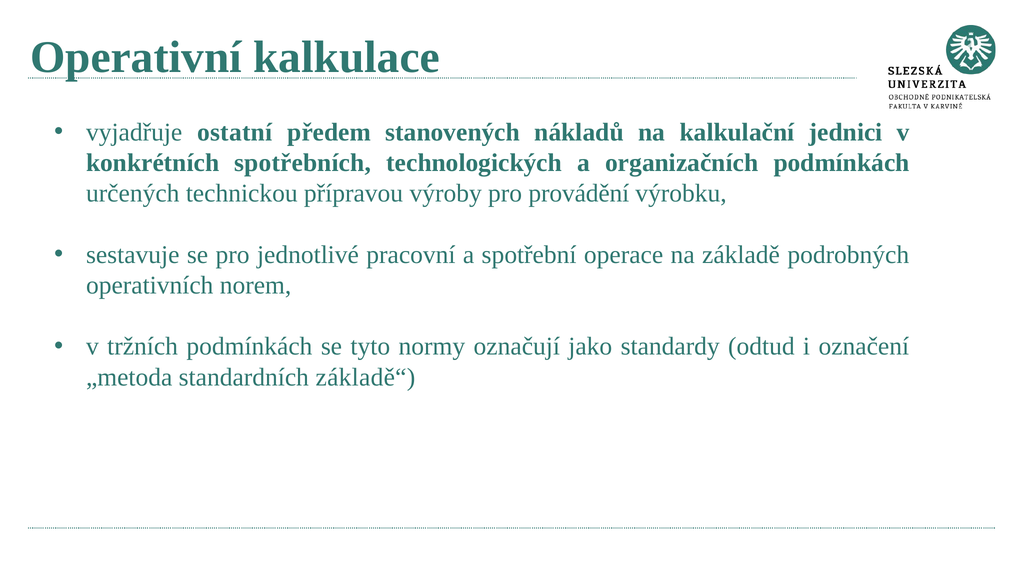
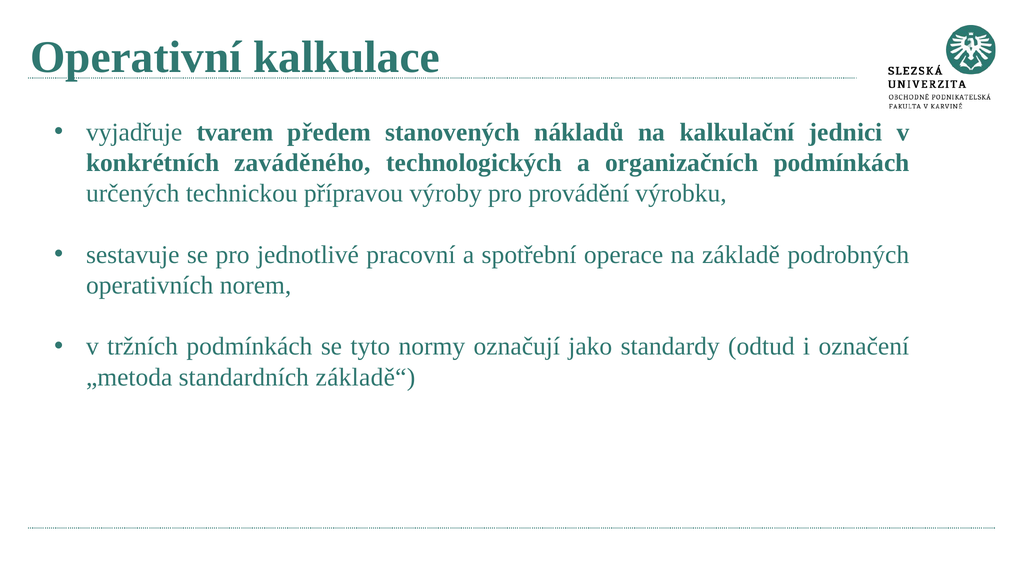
ostatní: ostatní -> tvarem (235, 132)
spotřebních: spotřebních -> zaváděného (303, 163)
